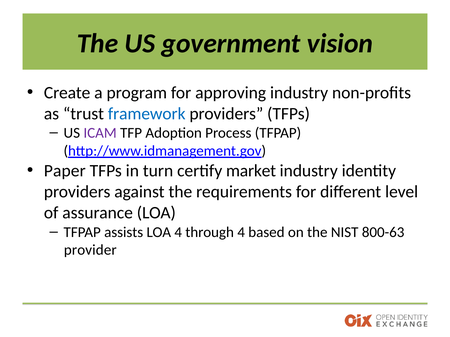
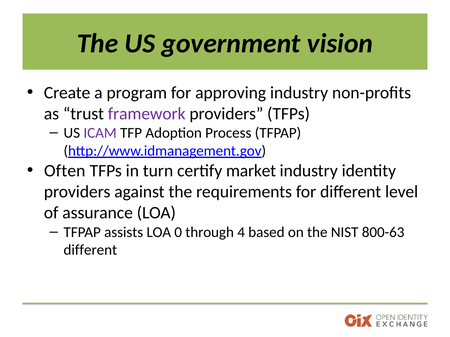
framework colour: blue -> purple (147, 114)
Paper: Paper -> Often (65, 171)
LOA 4: 4 -> 0 (178, 232)
provider: provider -> different (90, 250)
